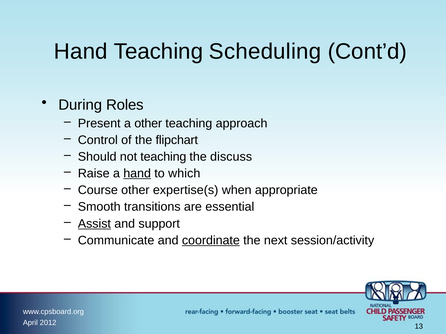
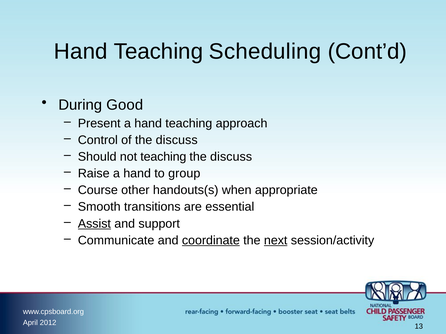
Roles: Roles -> Good (125, 105)
Present a other: other -> hand (148, 124)
of the flipchart: flipchart -> discuss (177, 140)
hand underline: present -> none (137, 174)
which: which -> group (184, 174)
expertise(s: expertise(s -> handouts(s (186, 190)
next underline: none -> present (276, 241)
